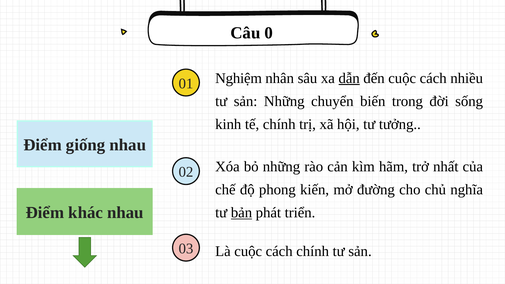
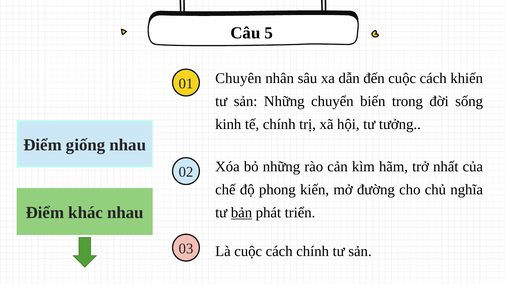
0: 0 -> 5 (269, 33)
Nghiệm: Nghiệm -> Chuyên (238, 78)
dẫn underline: present -> none (349, 78)
nhiều: nhiều -> khiến (467, 78)
